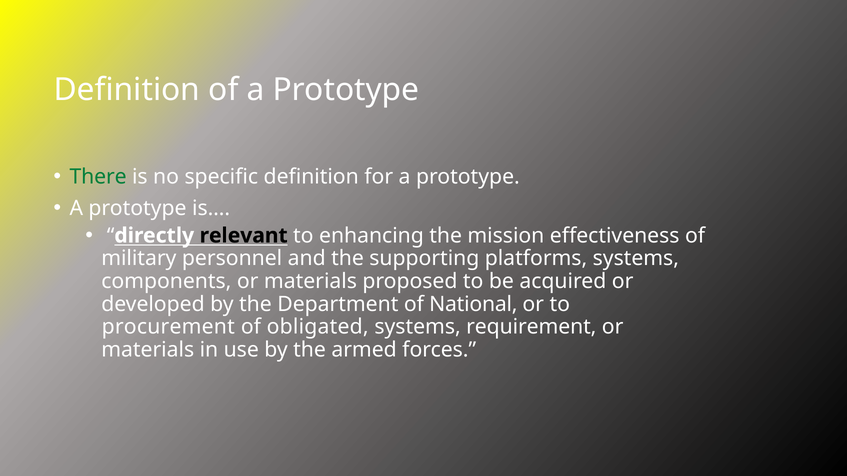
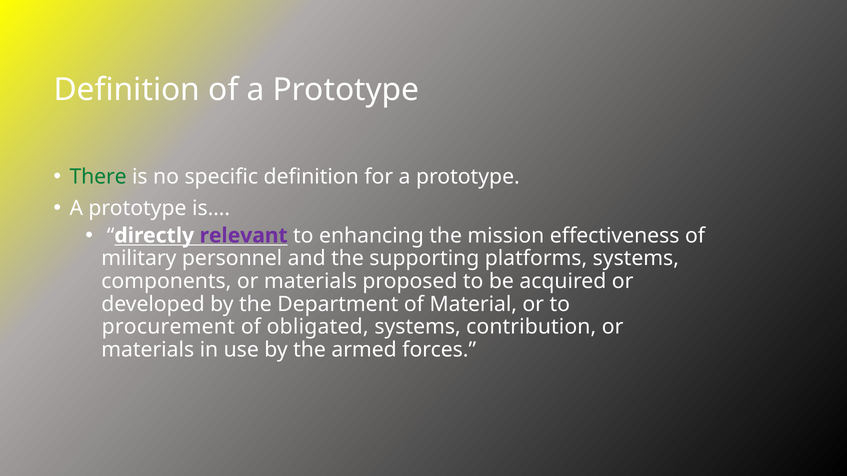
relevant colour: black -> purple (244, 236)
National: National -> Material (473, 304)
requirement: requirement -> contribution (531, 327)
